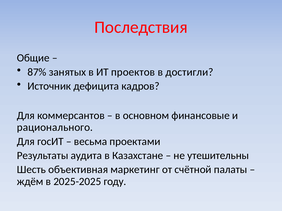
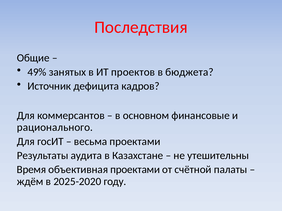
87%: 87% -> 49% (37, 72)
достигли: достигли -> бюджета (189, 72)
Шесть: Шесть -> Время (31, 170)
объективная маркетинг: маркетинг -> проектами (135, 170)
2025-2025: 2025-2025 -> 2025-2020 (77, 182)
